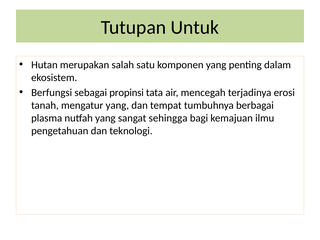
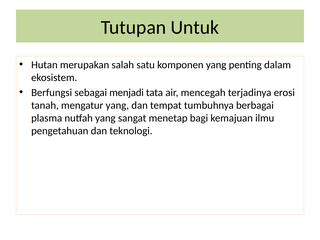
propinsi: propinsi -> menjadi (127, 92)
sehingga: sehingga -> menetap (168, 118)
